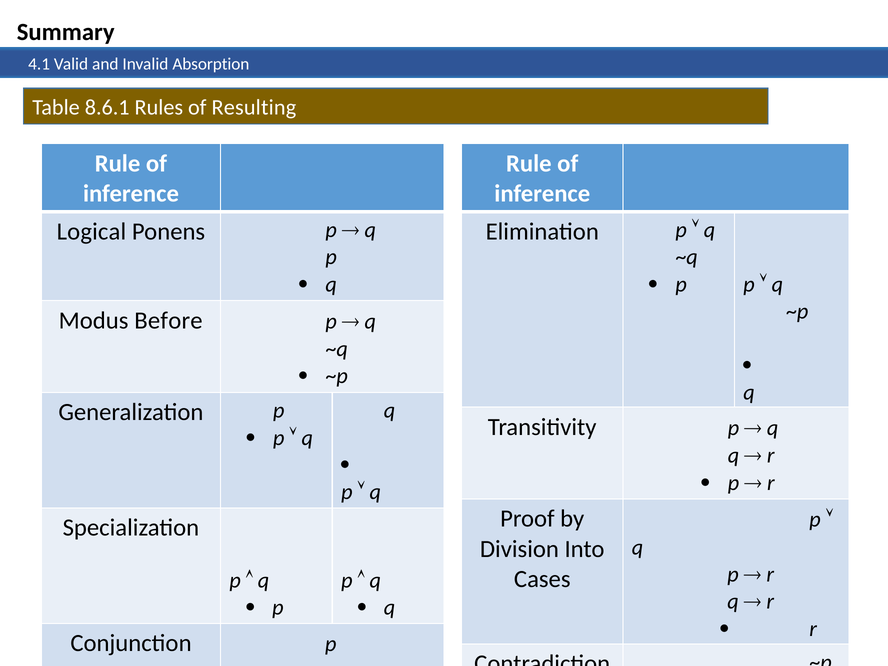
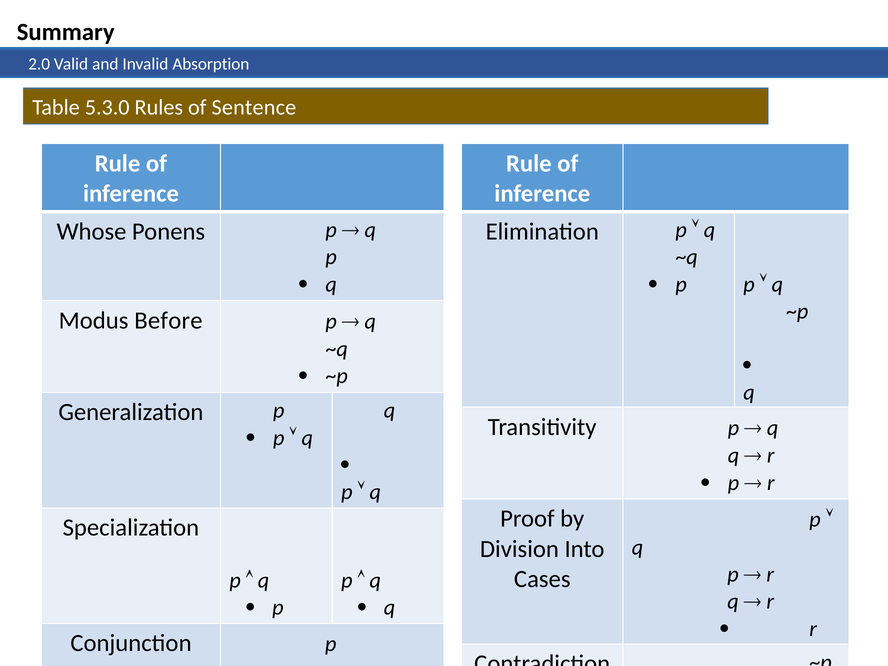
4.1: 4.1 -> 2.0 (39, 64)
8.6.1: 8.6.1 -> 5.3.0 (107, 107)
Resulting: Resulting -> Sentence (254, 107)
Logical: Logical -> Whose (92, 232)
